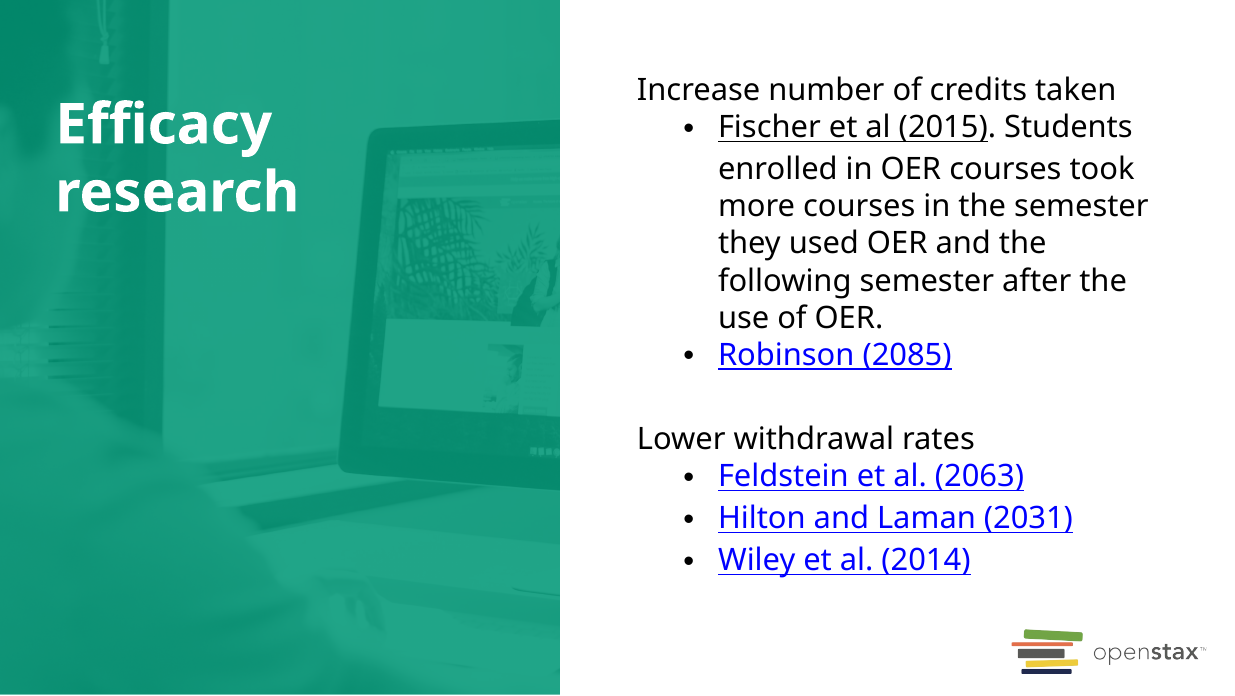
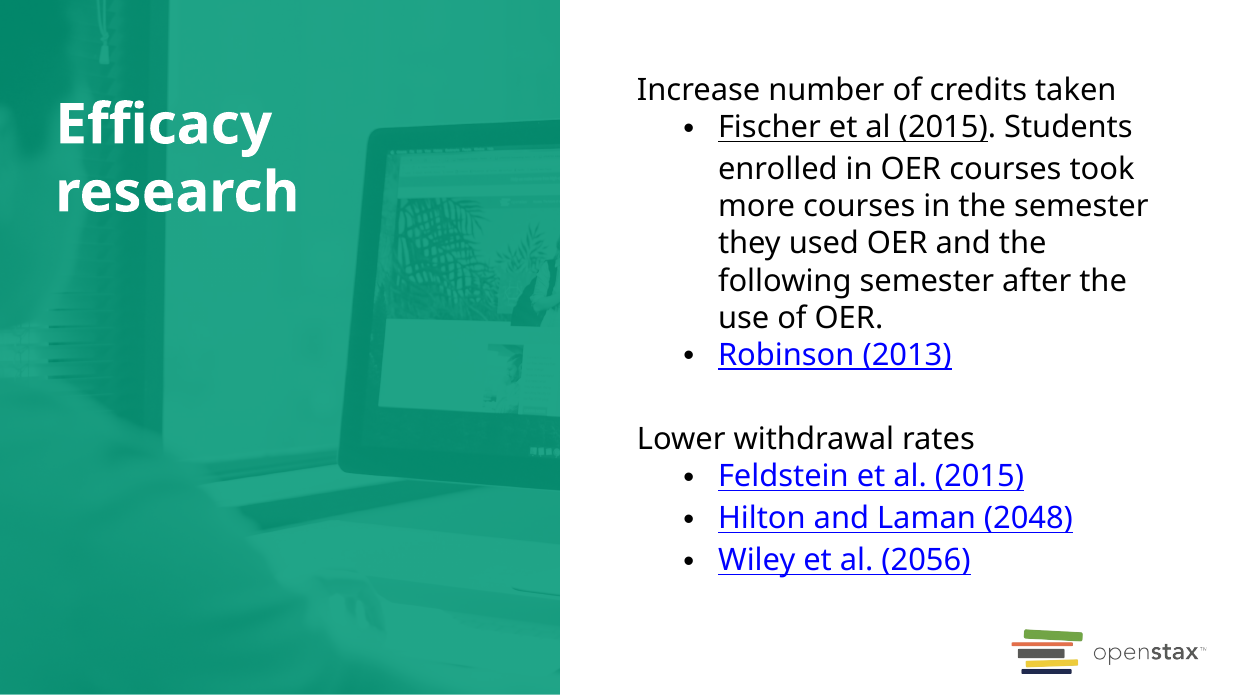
2085: 2085 -> 2013 (907, 355)
Feldstein et al 2063: 2063 -> 2015 (979, 476)
2031: 2031 -> 2048 (1028, 518)
2014: 2014 -> 2056 (926, 561)
